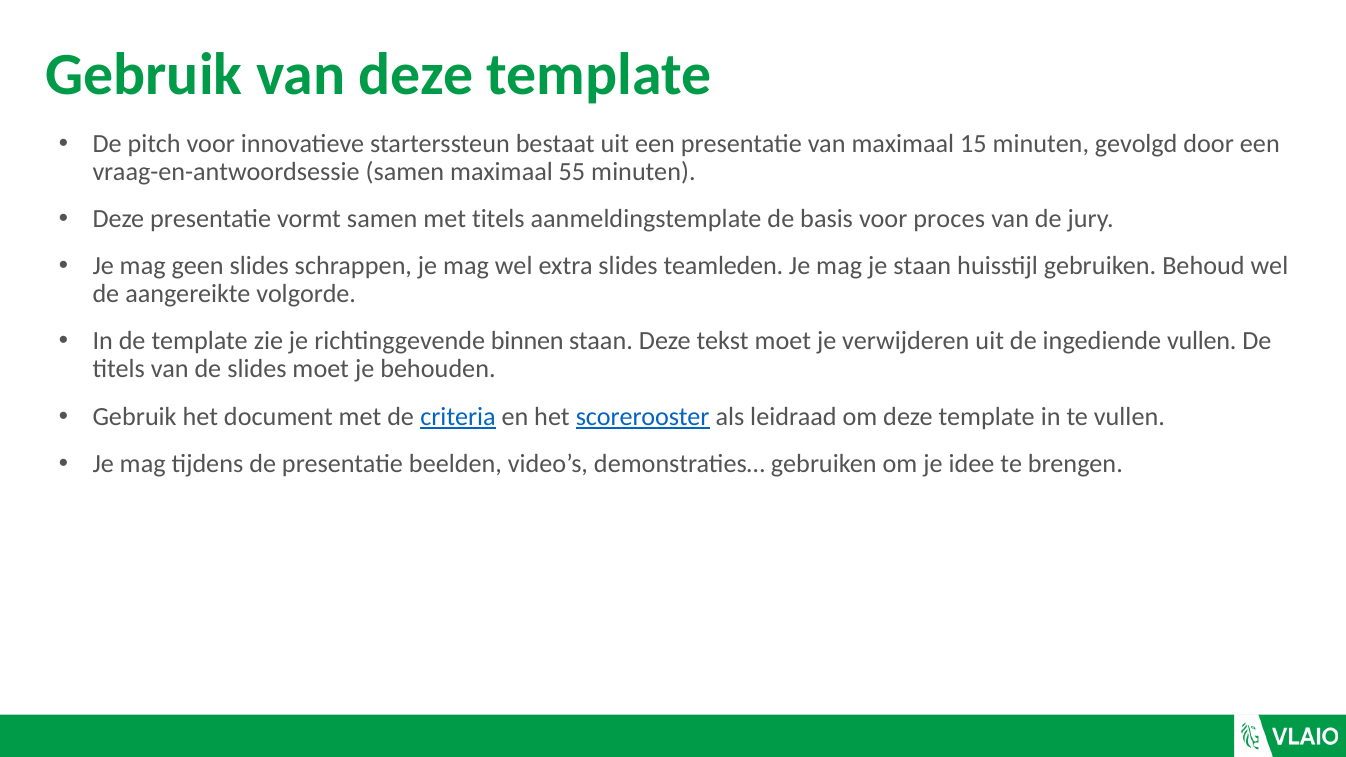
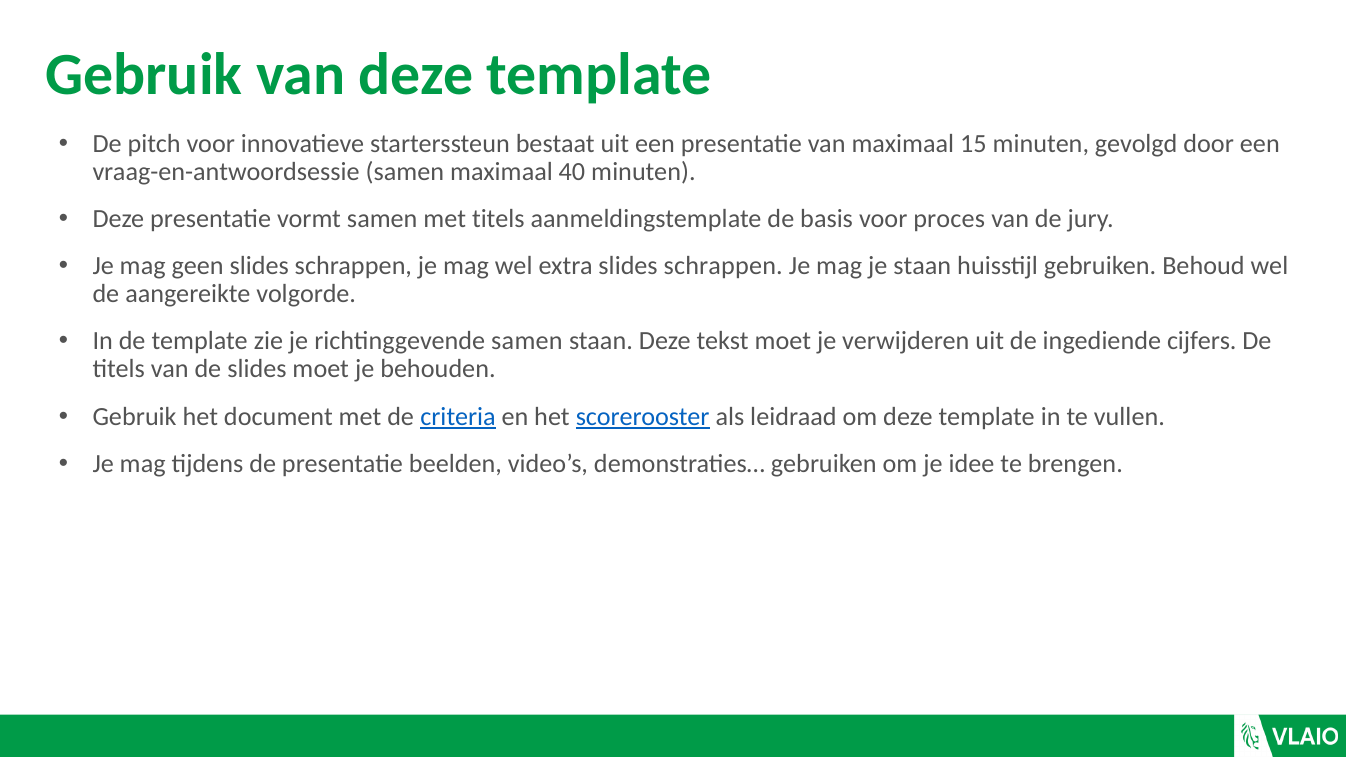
55: 55 -> 40 (572, 172)
extra slides teamleden: teamleden -> schrappen (723, 266)
richtinggevende binnen: binnen -> samen (527, 341)
ingediende vullen: vullen -> cijfers (1202, 341)
